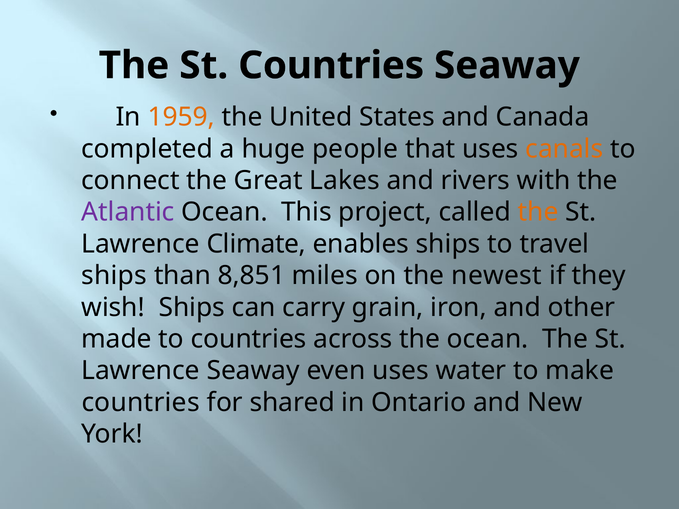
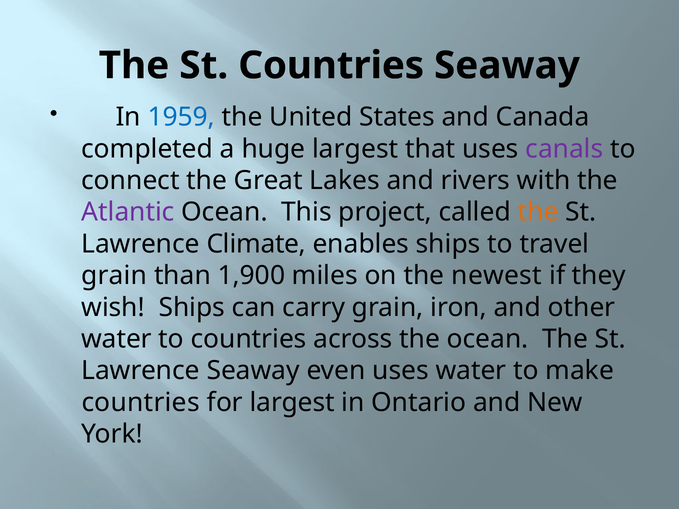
1959 colour: orange -> blue (181, 117)
huge people: people -> largest (355, 149)
canals colour: orange -> purple (564, 149)
ships: ships -> grain (114, 276)
8,851: 8,851 -> 1,900 (251, 276)
made: made -> water (117, 339)
for shared: shared -> largest (292, 403)
